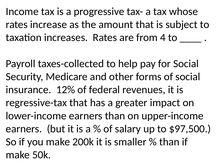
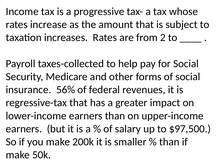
4: 4 -> 2 (163, 38)
12%: 12% -> 56% (66, 90)
